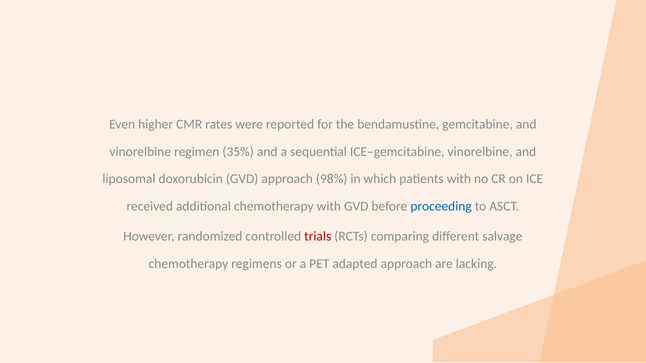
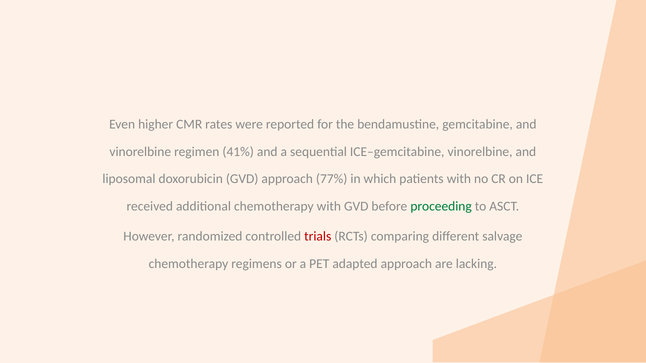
35%: 35% -> 41% (238, 152)
98%: 98% -> 77% (332, 179)
proceeding colour: blue -> green (441, 207)
